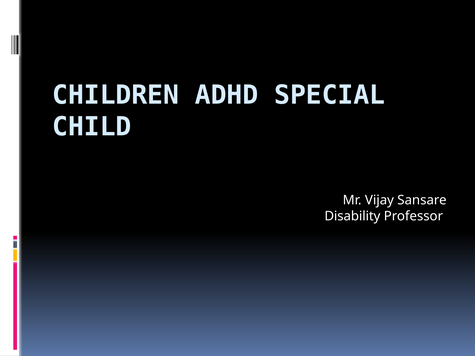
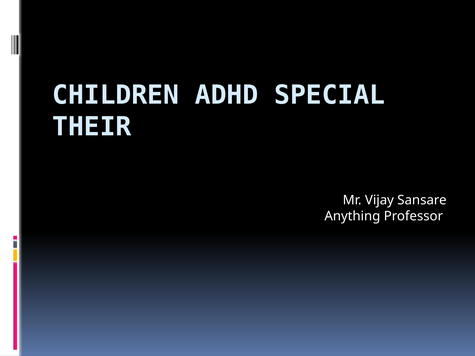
CHILD: CHILD -> THEIR (92, 127)
Disability: Disability -> Anything (352, 216)
